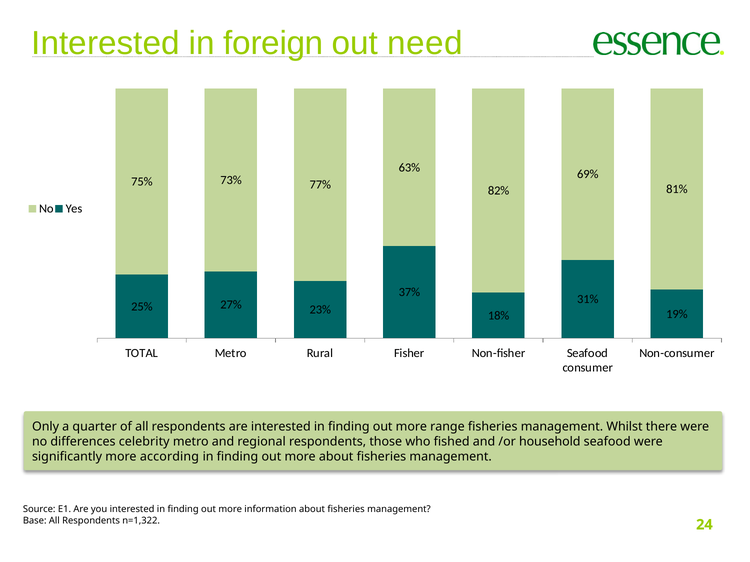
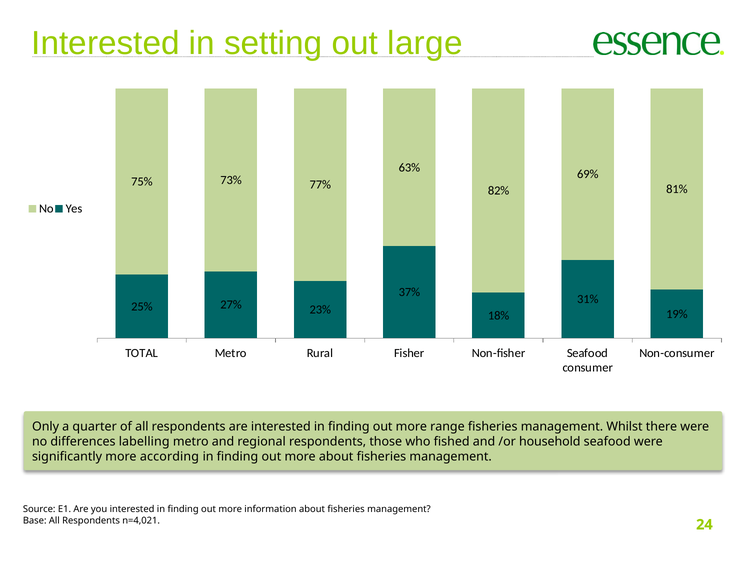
foreign: foreign -> setting (273, 43)
need: need -> large (425, 43)
celebrity: celebrity -> labelling (144, 442)
n=1,322: n=1,322 -> n=4,021 (141, 521)
